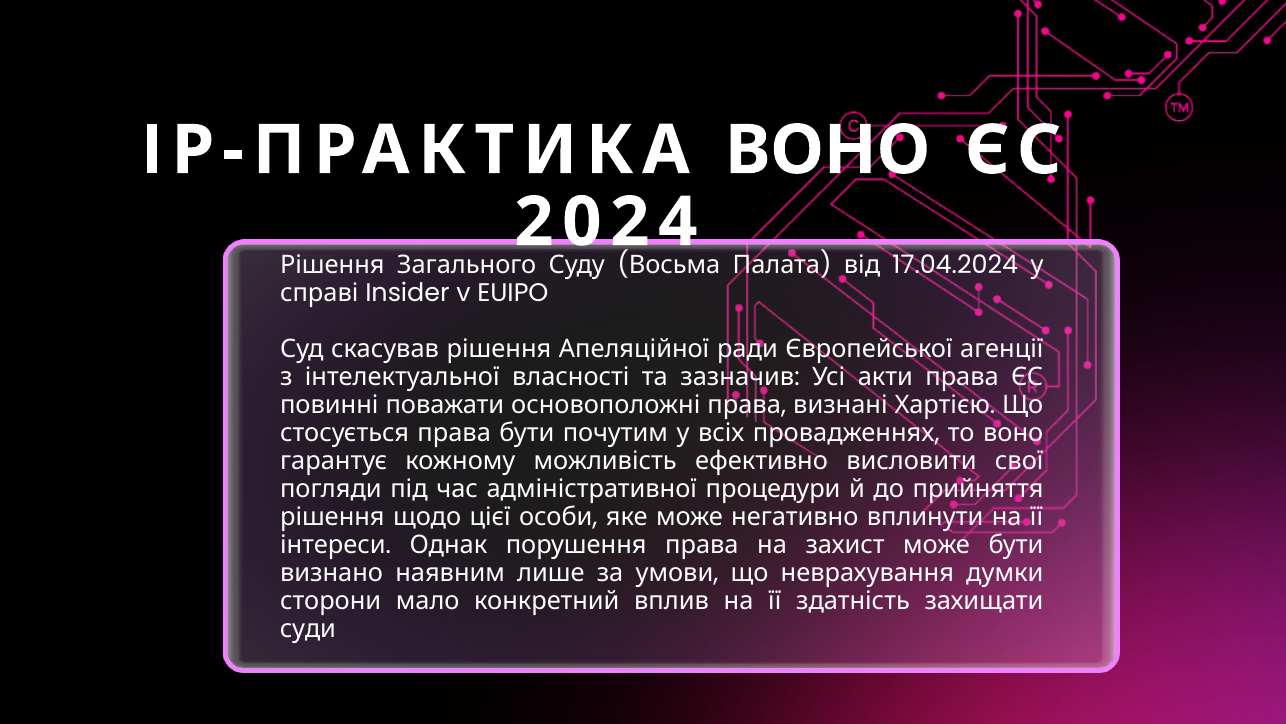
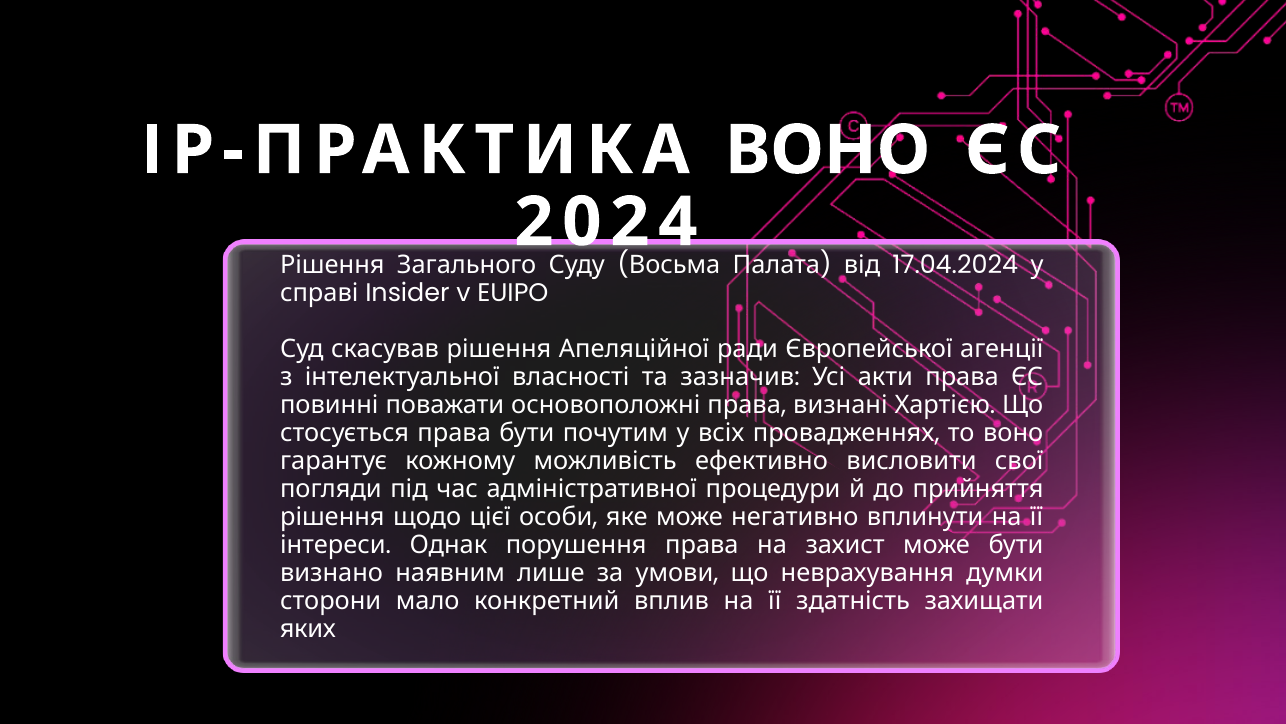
суди: суди -> яких (308, 629)
